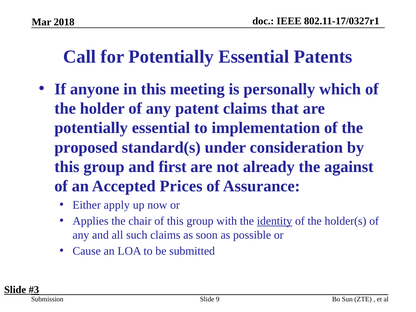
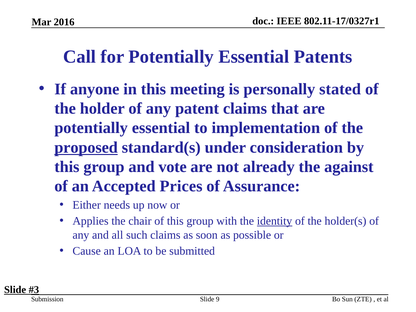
2018: 2018 -> 2016 (64, 22)
which: which -> stated (340, 89)
proposed underline: none -> present (86, 147)
first: first -> vote (173, 167)
apply: apply -> needs (117, 205)
